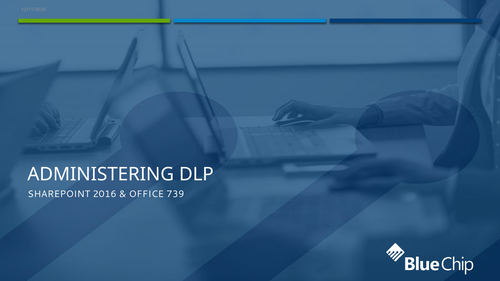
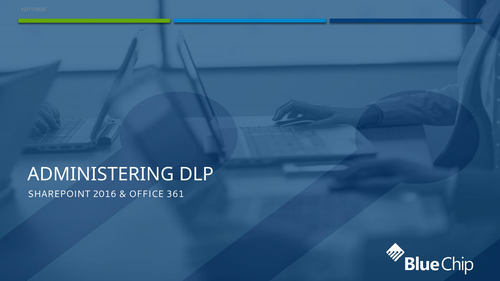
739: 739 -> 361 (175, 194)
